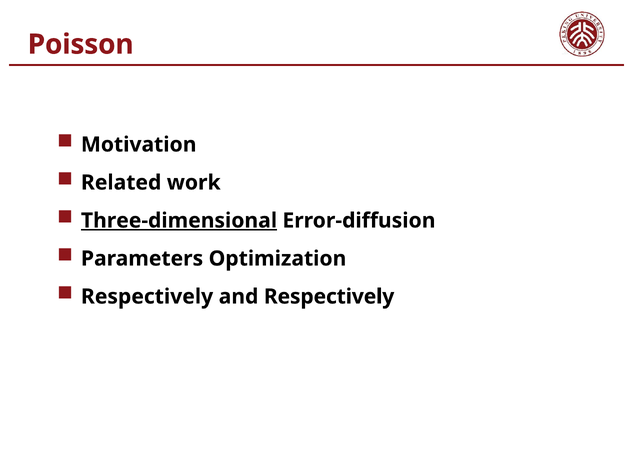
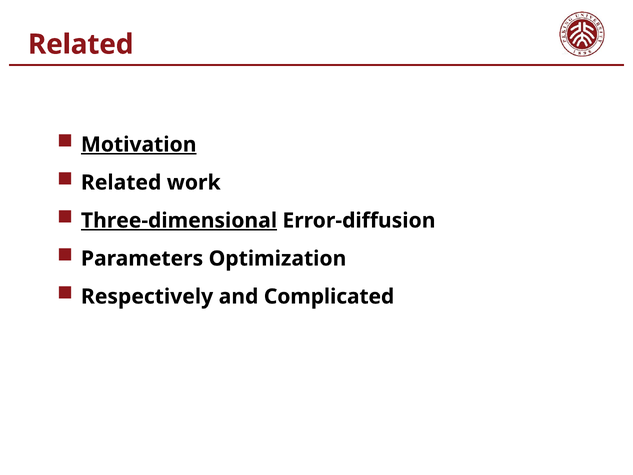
Poisson: Poisson -> Related (81, 44)
Motivation underline: none -> present (139, 145)
and Respectively: Respectively -> Complicated (329, 296)
